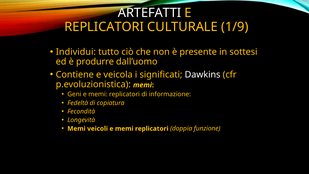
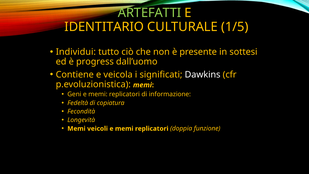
ARTEFATTI colour: white -> light green (150, 13)
REPLICATORI: REPLICATORI -> IDENTITARIO (104, 27)
1/9: 1/9 -> 1/5 (235, 27)
produrre: produrre -> progress (95, 62)
